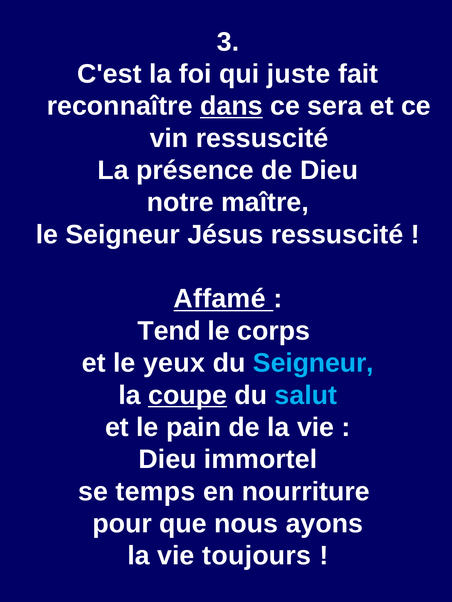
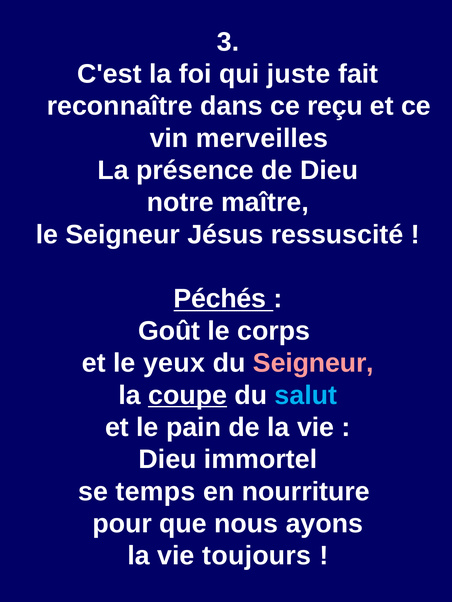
dans underline: present -> none (231, 106)
sera: sera -> reçu (335, 106)
vin ressuscité: ressuscité -> merveilles (262, 138)
Affamé: Affamé -> Péchés (220, 299)
Tend: Tend -> Goût (169, 331)
Seigneur colour: light blue -> pink (313, 363)
